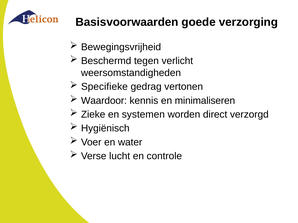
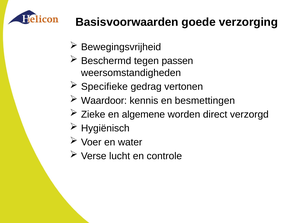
verlicht: verlicht -> passen (177, 61)
minimaliseren: minimaliseren -> besmettingen (205, 101)
systemen: systemen -> algemene (143, 115)
